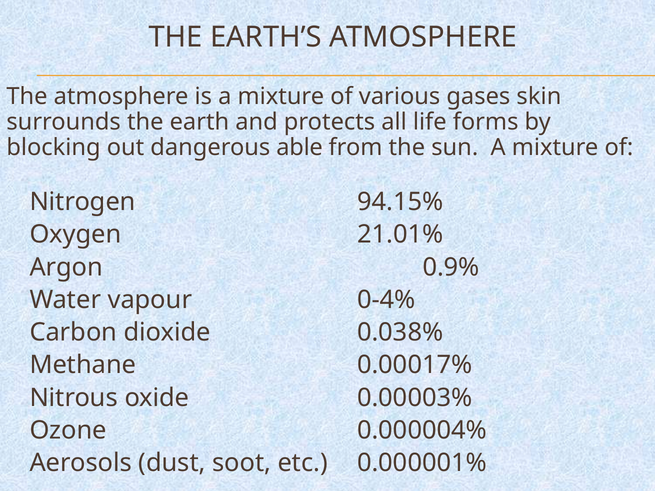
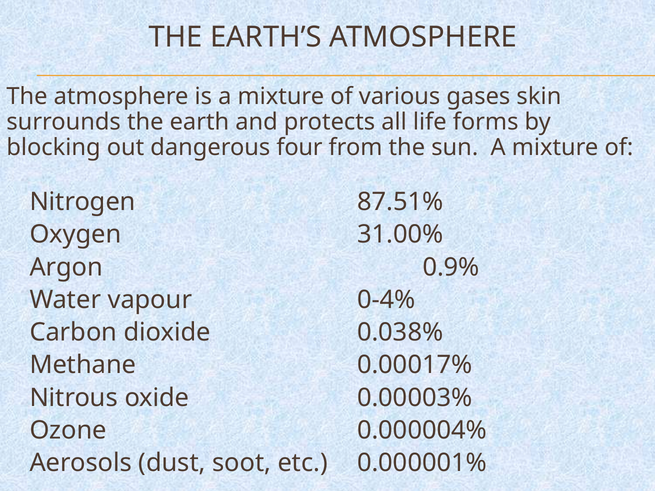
able: able -> four (300, 147)
94.15%: 94.15% -> 87.51% (400, 202)
21.01%: 21.01% -> 31.00% (400, 235)
